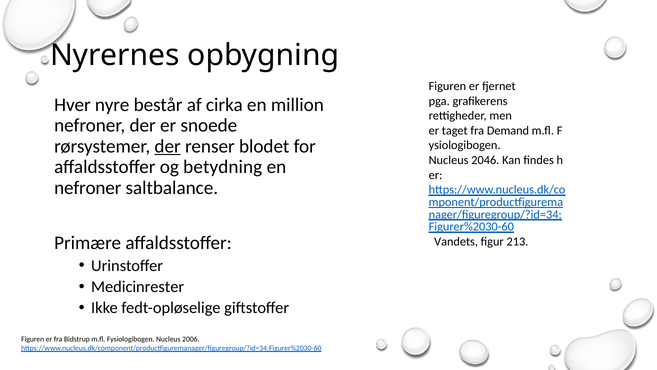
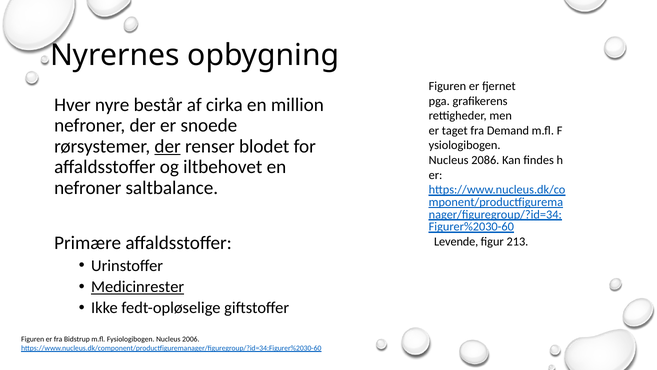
2046: 2046 -> 2086 (485, 160)
betydning: betydning -> iltbehovet (223, 167)
Vandets: Vandets -> Levende (456, 242)
Medicinrester underline: none -> present (138, 286)
